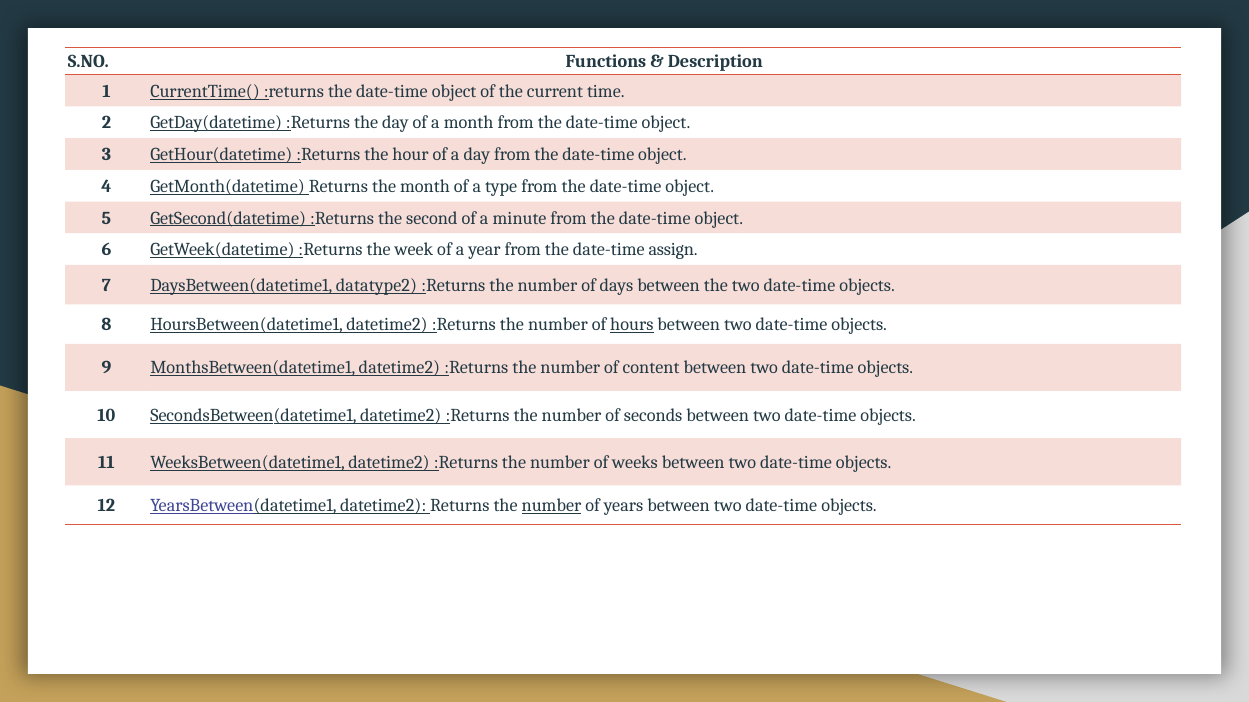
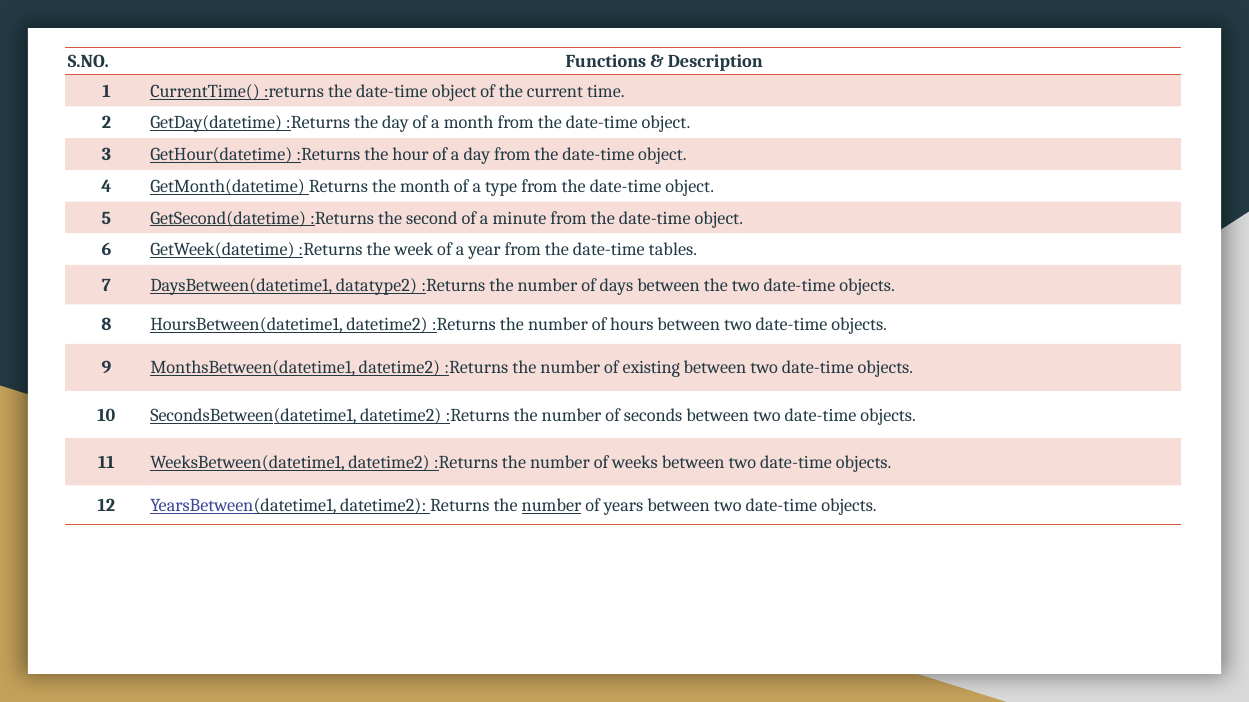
assign: assign -> tables (673, 250)
hours underline: present -> none (632, 325)
content: content -> existing (651, 368)
